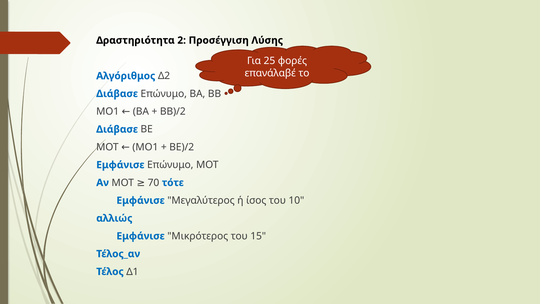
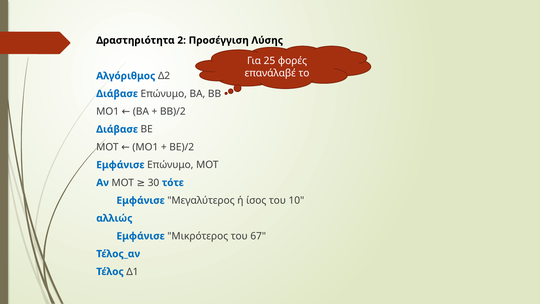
70: 70 -> 30 (153, 183)
15: 15 -> 67 (258, 236)
